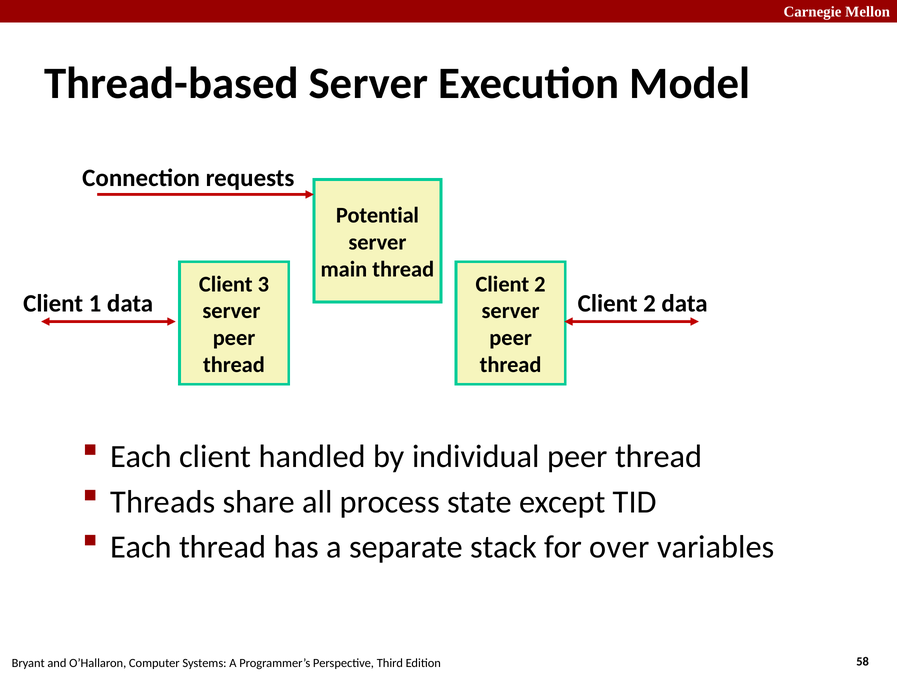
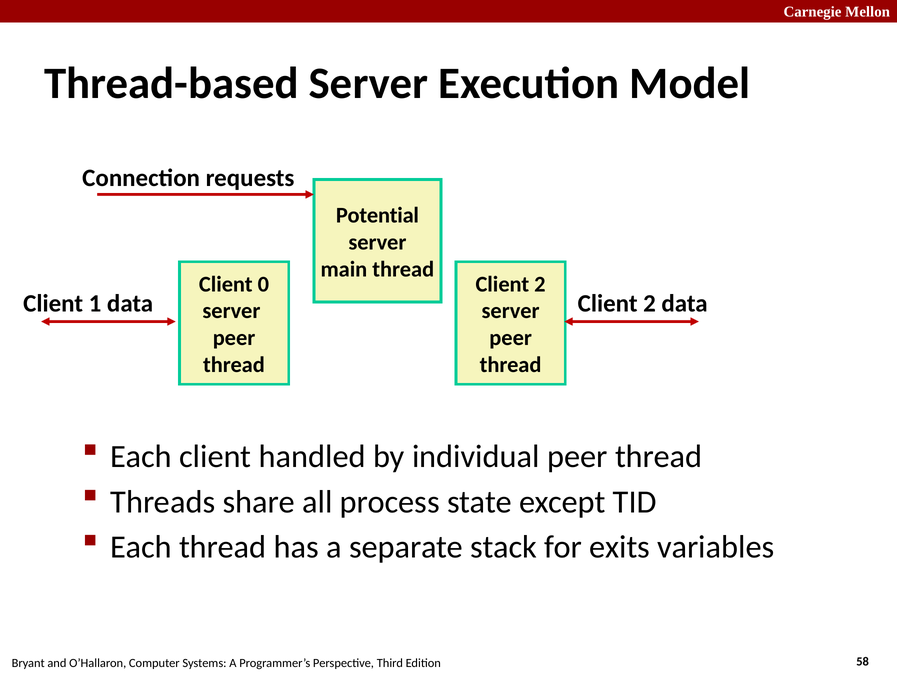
3: 3 -> 0 (263, 284)
over: over -> exits (620, 547)
